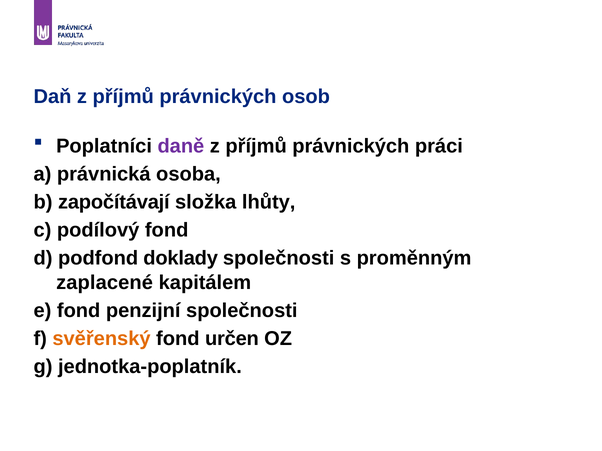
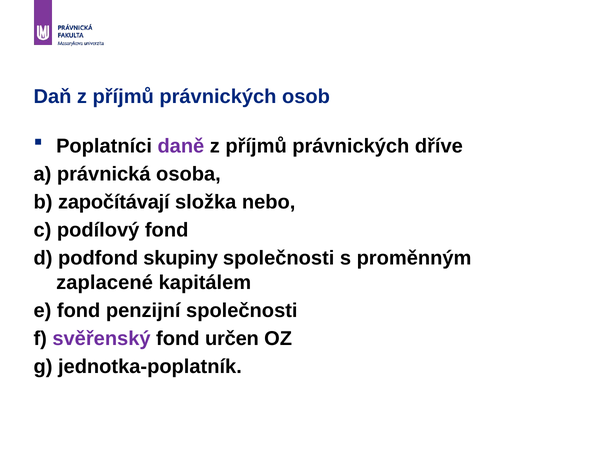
práci: práci -> dříve (439, 146)
lhůty: lhůty -> nebo (269, 202)
doklady: doklady -> skupiny (181, 259)
svěřenský colour: orange -> purple (102, 339)
